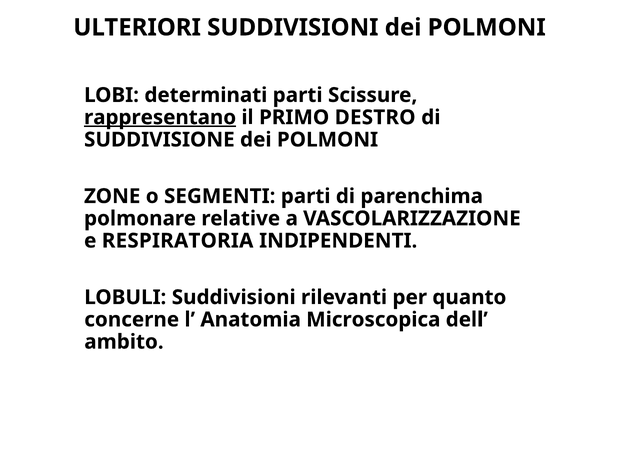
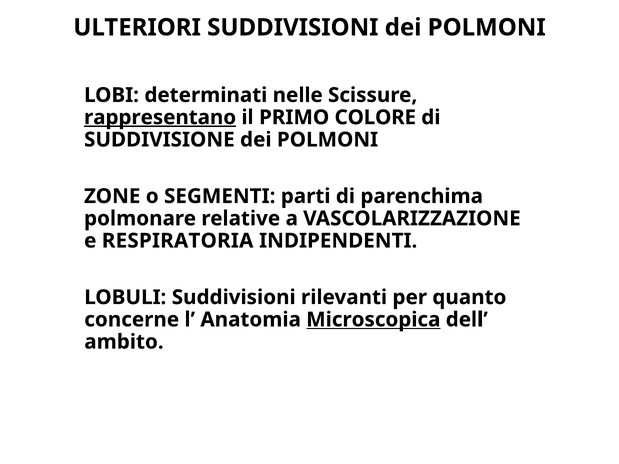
determinati parti: parti -> nelle (298, 95)
DESTRO: DESTRO -> COLORE (375, 117)
Microscopica underline: none -> present (373, 320)
